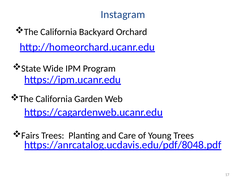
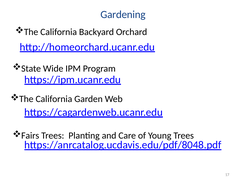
Instagram: Instagram -> Gardening (123, 15)
